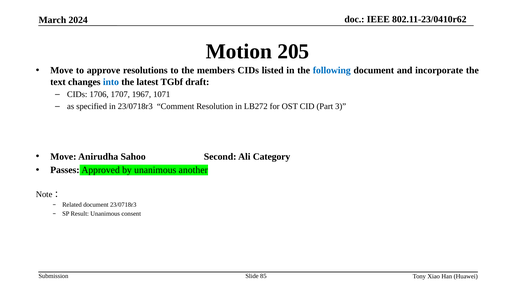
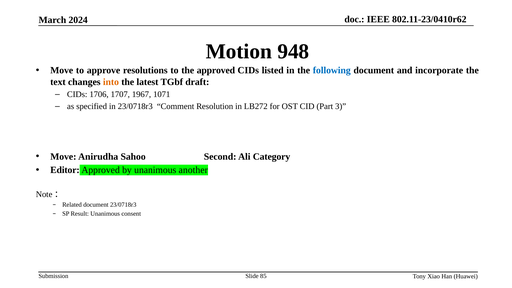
205: 205 -> 948 (293, 51)
the members: members -> approved (216, 70)
into colour: blue -> orange (111, 82)
Passes: Passes -> Editor (65, 170)
